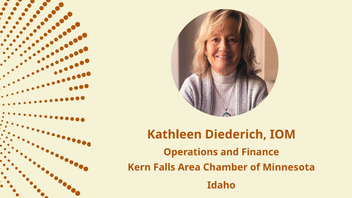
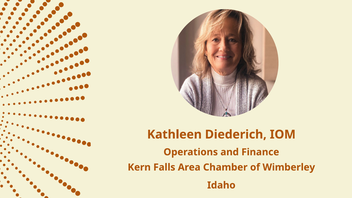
Minnesota: Minnesota -> Wimberley (289, 167)
